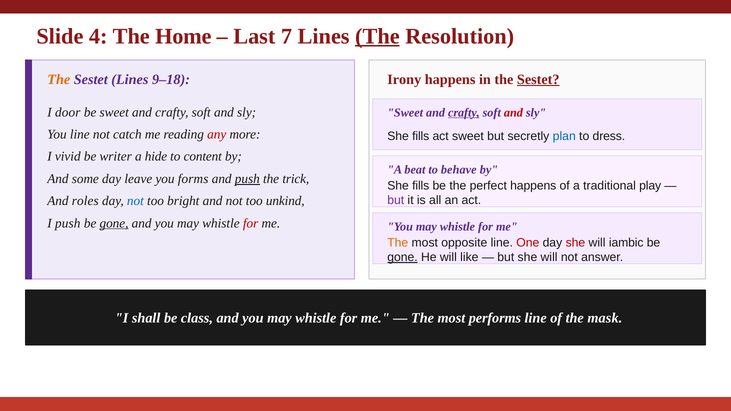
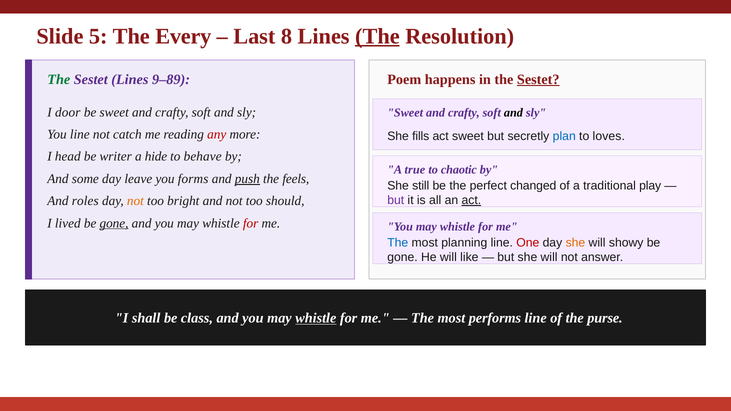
4: 4 -> 5 (98, 36)
Home: Home -> Every (183, 36)
7: 7 -> 8 (286, 36)
The colour: orange -> green (59, 80)
9–18: 9–18 -> 9–89 (171, 80)
Irony: Irony -> Poem (404, 80)
crafty underline: present -> none (464, 113)
and colour: red -> black (513, 113)
dress: dress -> loves (609, 136)
vivid: vivid -> head (68, 157)
content: content -> behave (203, 157)
beat: beat -> true (415, 170)
behave: behave -> chaotic (459, 170)
trick: trick -> feels (296, 179)
fills: fills -> still (421, 186)
perfect happens: happens -> changed (533, 186)
act underline: none -> present (471, 200)
not colour: blue -> orange (135, 201)
unkind: unkind -> should (285, 201)
I push: push -> lived (68, 223)
The colour: orange -> blue (398, 243)
opposite: opposite -> planning (464, 243)
she colour: red -> orange (575, 243)
iambic: iambic -> showy (626, 243)
gone underline: present -> none (402, 257)
whistle underline: none -> present (316, 318)
mask: mask -> purse (605, 318)
